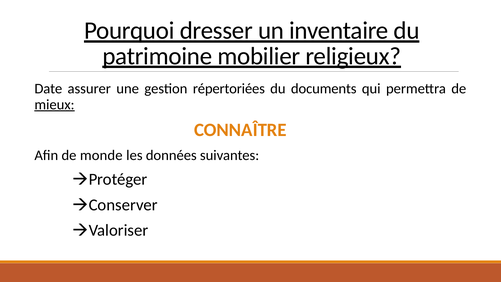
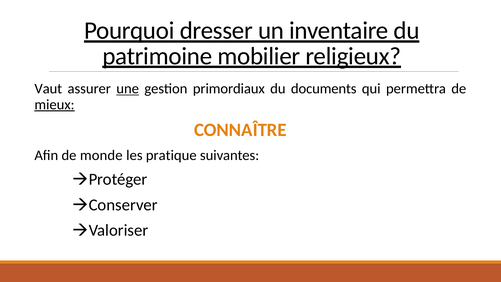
Date: Date -> Vaut (48, 89)
une underline: none -> present (128, 89)
répertoriées: répertoriées -> primordiaux (229, 89)
données: données -> pratique (171, 155)
